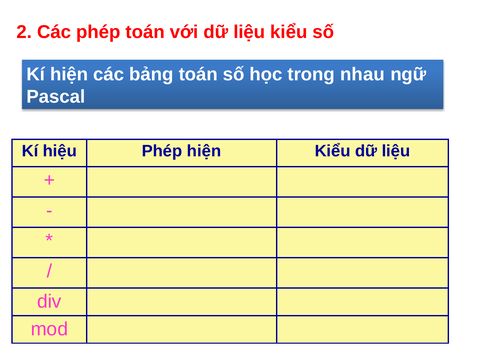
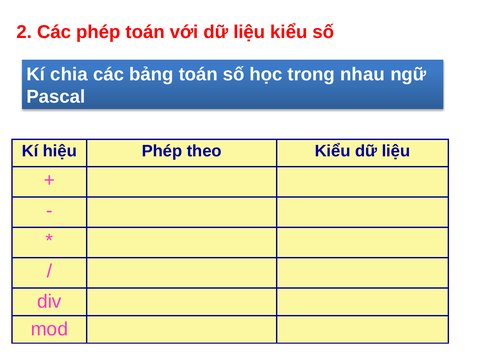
Kí hiện: hiện -> chia (69, 74)
Phép hiện: hiện -> theo (204, 151)
